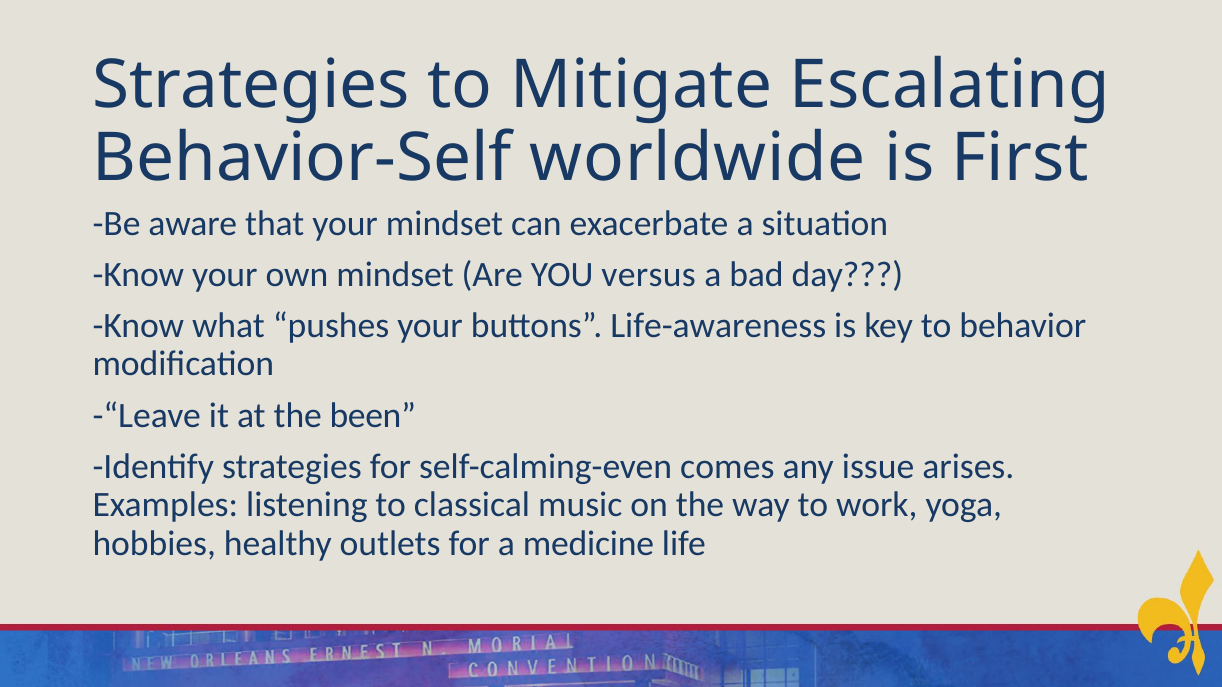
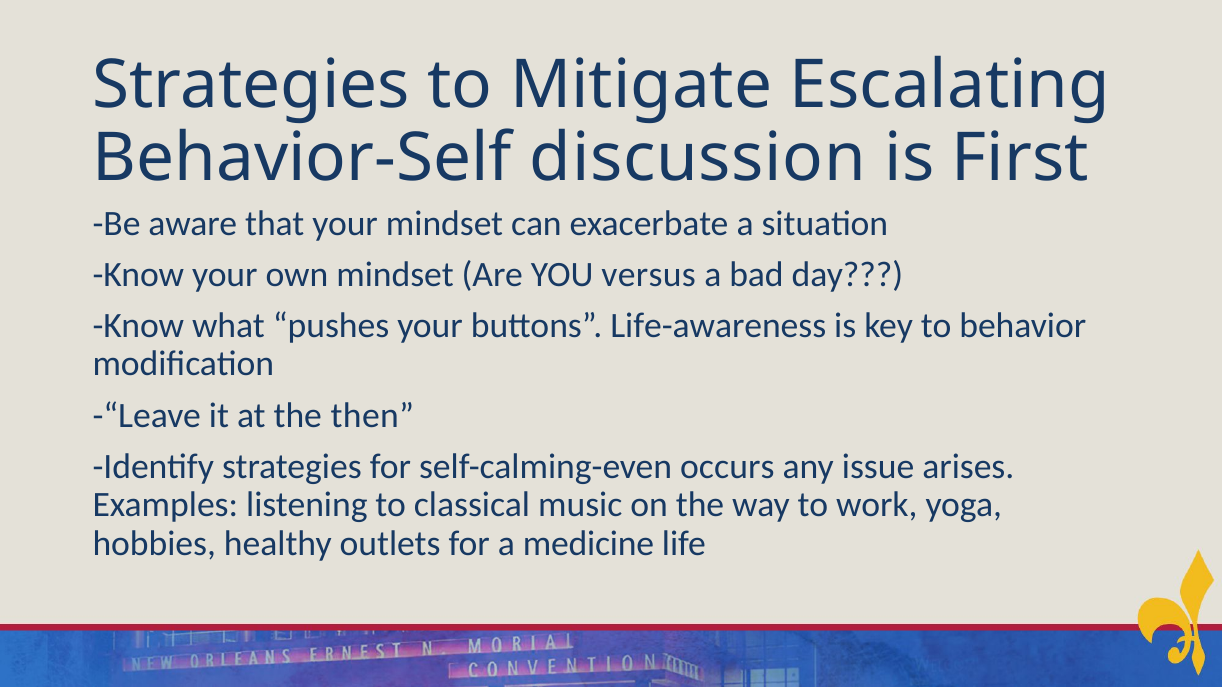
worldwide: worldwide -> discussion (698, 159)
been: been -> then (372, 416)
comes: comes -> occurs (727, 467)
